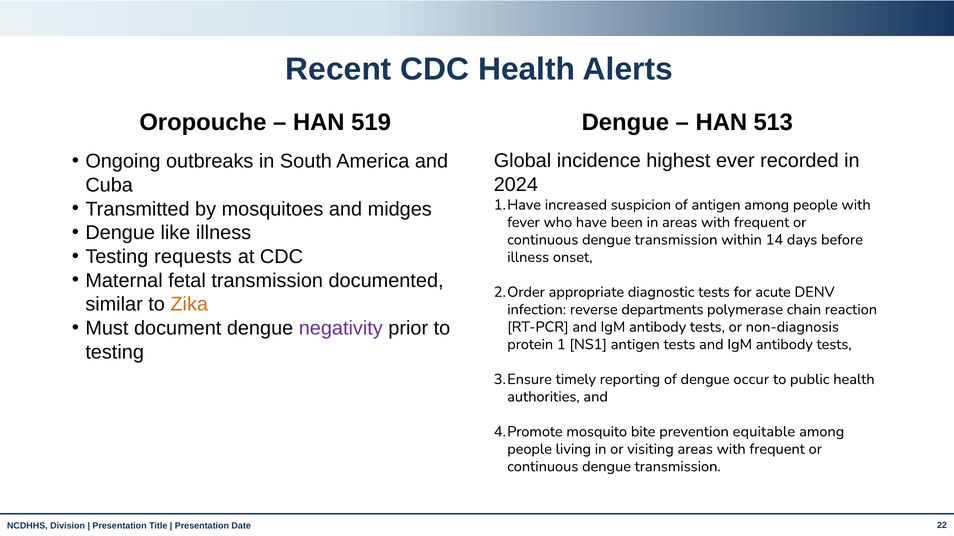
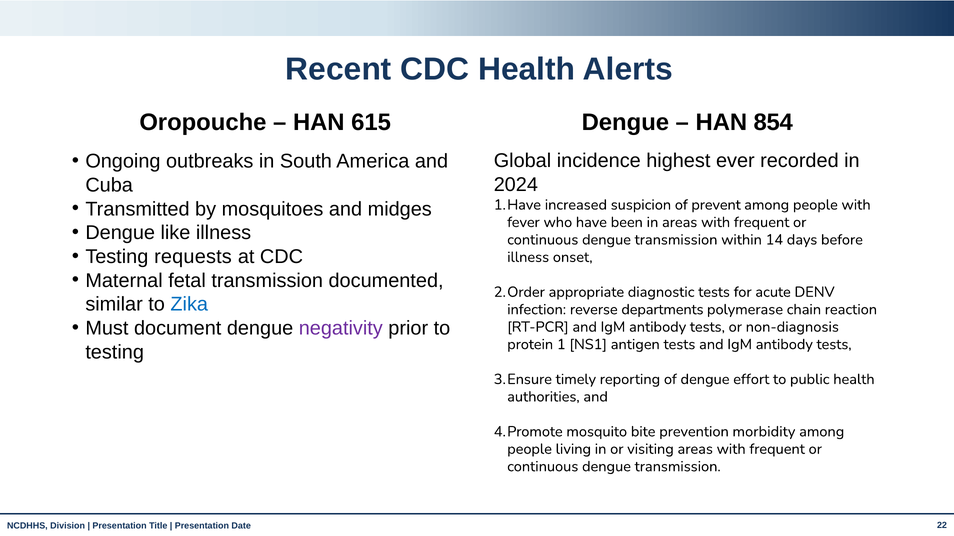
519: 519 -> 615 (371, 123)
513: 513 -> 854 (773, 123)
of antigen: antigen -> prevent (716, 205)
Zika colour: orange -> blue (189, 305)
occur: occur -> effort (751, 380)
equitable: equitable -> morbidity (764, 432)
